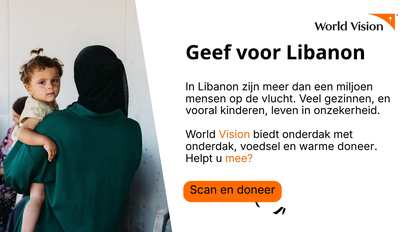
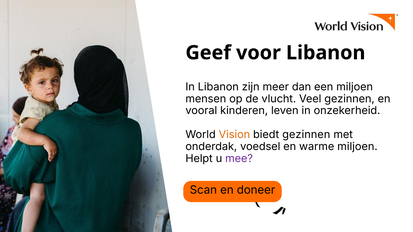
biedt onderdak: onderdak -> gezinnen (306, 135)
warme doneer: doneer -> miljoen (357, 147)
mee colour: orange -> purple (239, 159)
